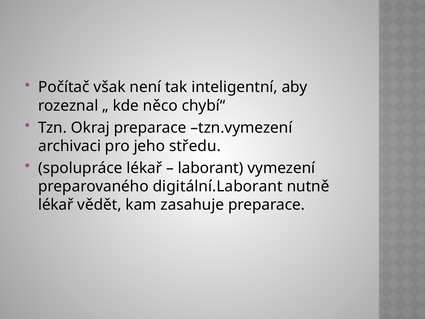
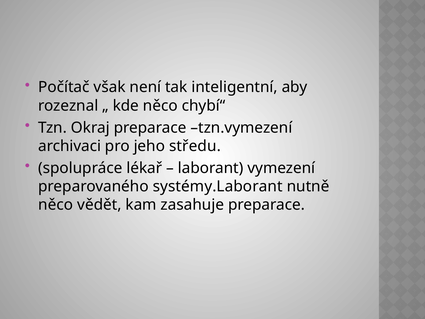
digitální.Laborant: digitální.Laborant -> systémy.Laborant (218, 186)
lékař: lékař -> něco (56, 205)
